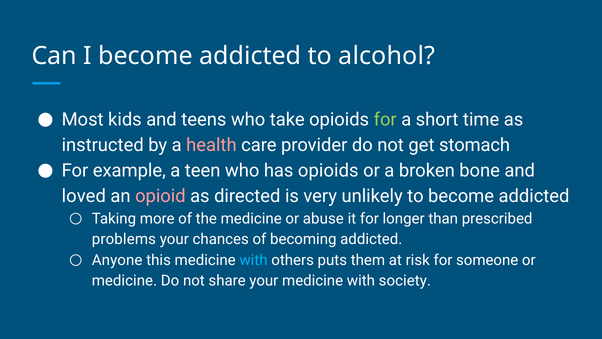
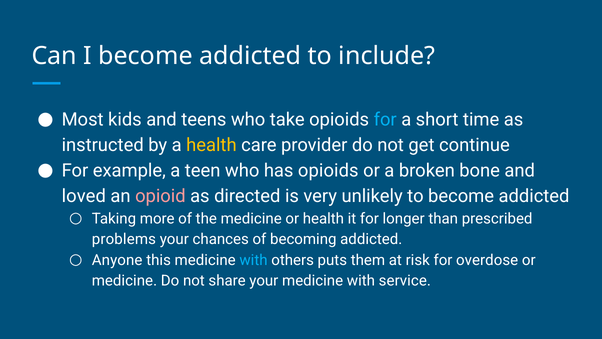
alcohol: alcohol -> include (387, 56)
for colour: light green -> light blue (385, 120)
health colour: pink -> yellow (211, 145)
stomach: stomach -> continue (474, 145)
or abuse: abuse -> health (323, 218)
someone: someone -> overdose (487, 260)
society: society -> service (405, 281)
